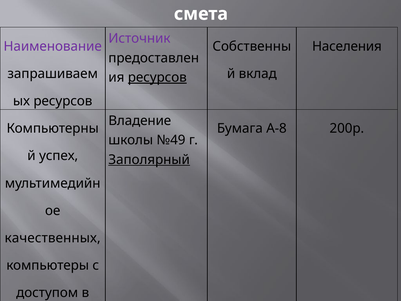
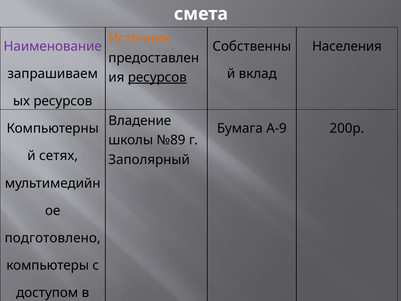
Источник colour: purple -> orange (139, 38)
А-8: А-8 -> А-9 (276, 128)
№49: №49 -> №89 (171, 140)
успех: успех -> сетях (59, 156)
Заполярный underline: present -> none (149, 160)
качественных: качественных -> подготовлено (53, 238)
